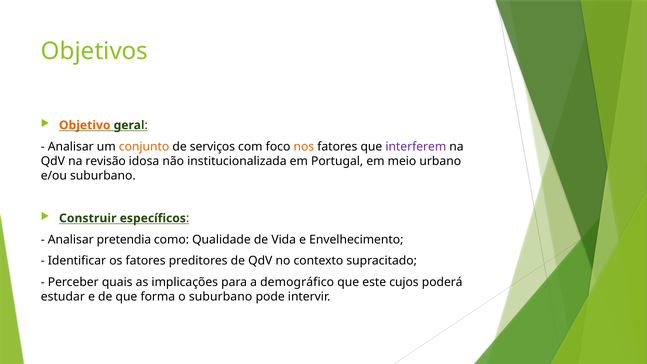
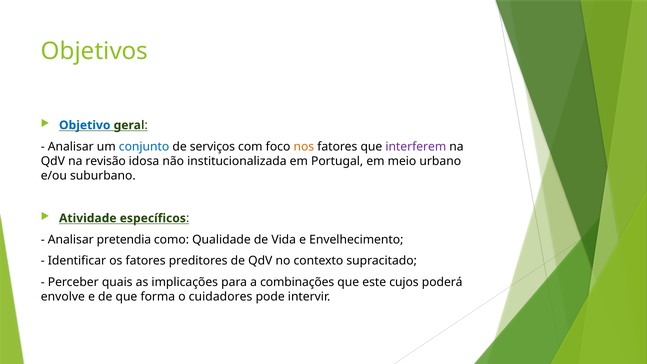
Objetivo colour: orange -> blue (85, 125)
conjunto colour: orange -> blue (144, 147)
Construir: Construir -> Atividade (88, 218)
demográfico: demográfico -> combinações (297, 282)
estudar: estudar -> envolve (63, 297)
o suburbano: suburbano -> cuidadores (221, 297)
